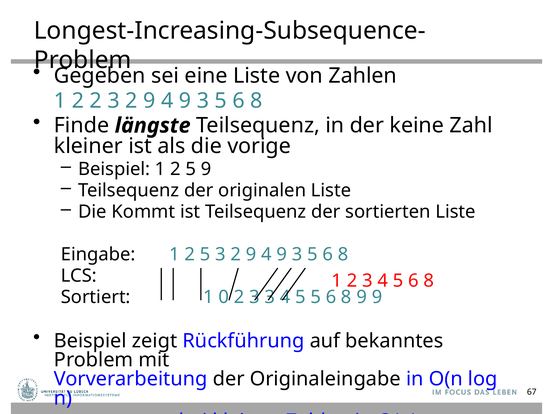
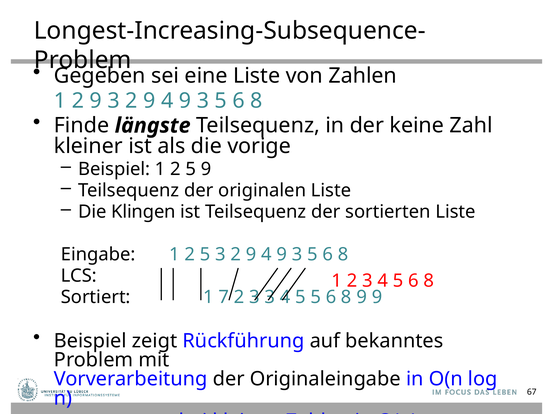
1 2 2: 2 -> 9 (96, 101)
Kommt: Kommt -> Klingen (143, 212)
0: 0 -> 7 (224, 298)
